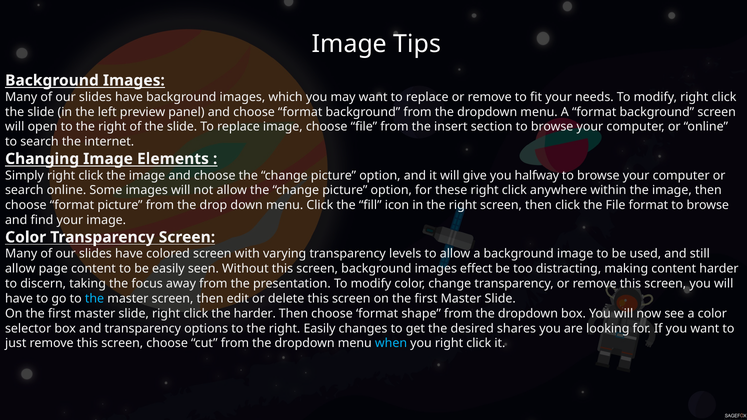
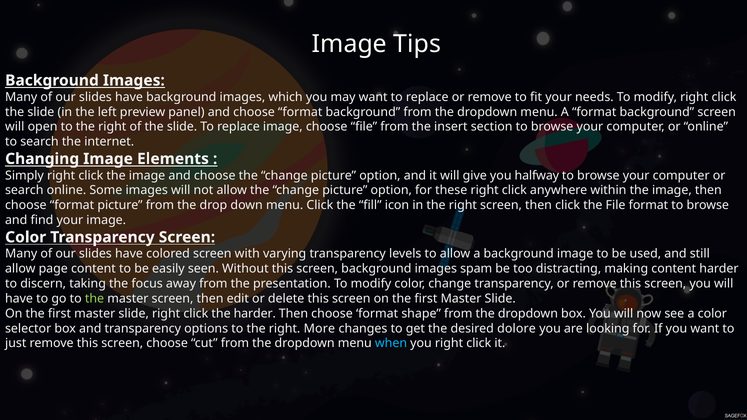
effect: effect -> spam (476, 269)
the colour: light blue -> light green (95, 299)
right Easily: Easily -> More (319, 329)
shares: shares -> dolore (516, 329)
